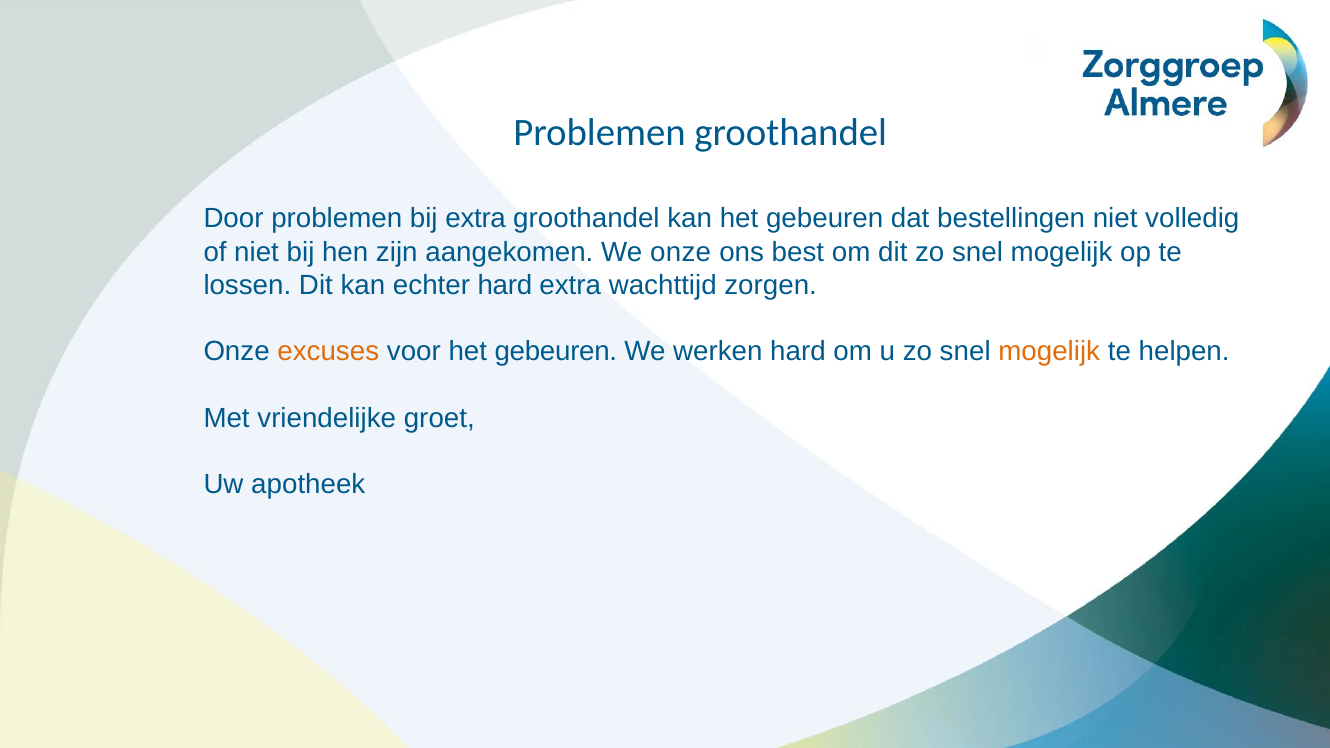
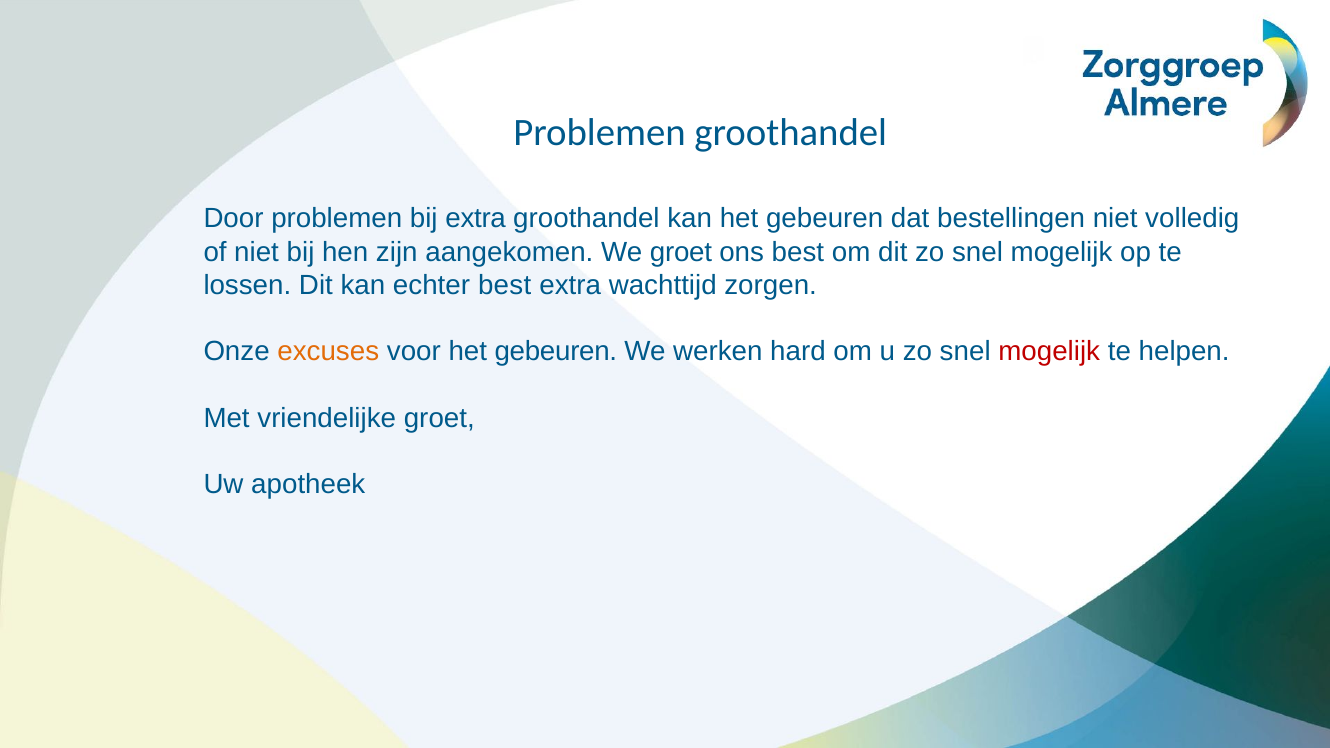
We onze: onze -> groet (681, 252)
echter hard: hard -> best (505, 285)
mogelijk colour: orange -> red (1049, 352)
